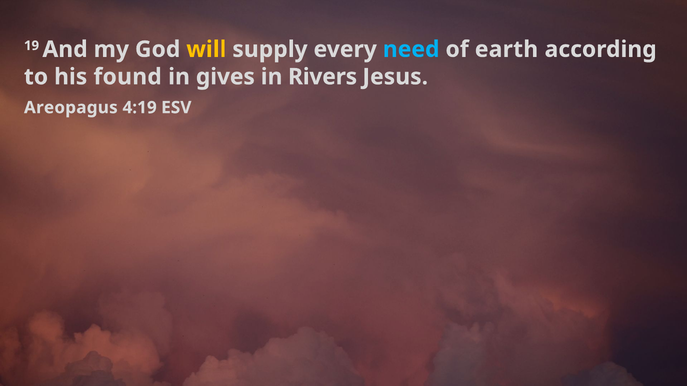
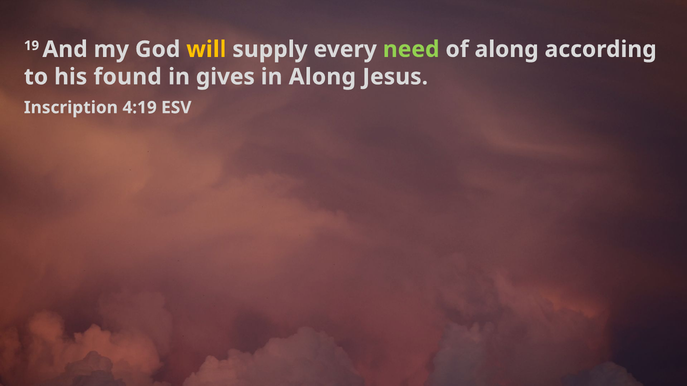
need colour: light blue -> light green (411, 49)
of earth: earth -> along (507, 49)
in Rivers: Rivers -> Along (322, 77)
Areopagus: Areopagus -> Inscription (71, 108)
